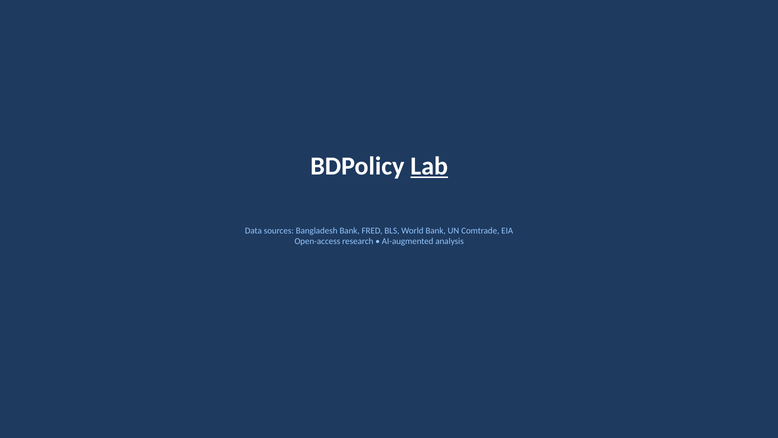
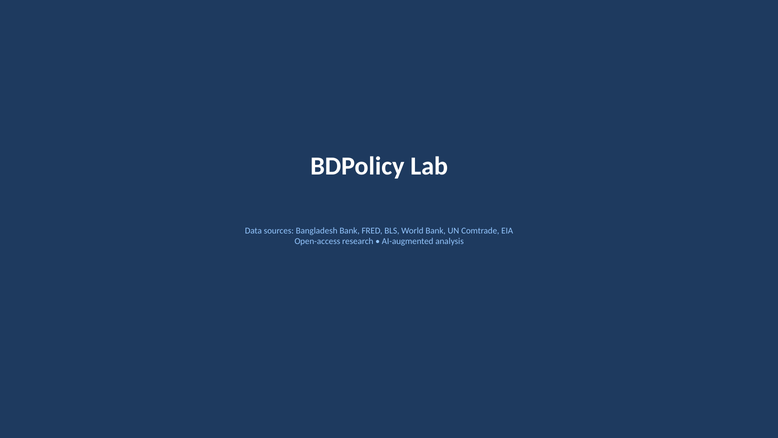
Lab underline: present -> none (429, 166)
